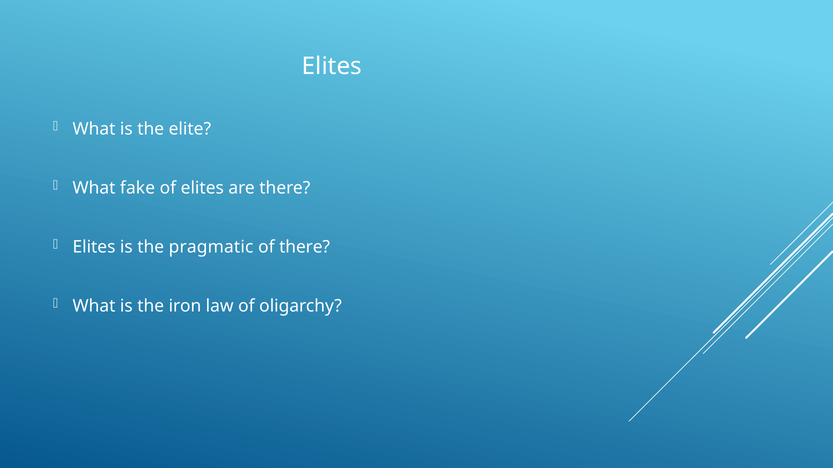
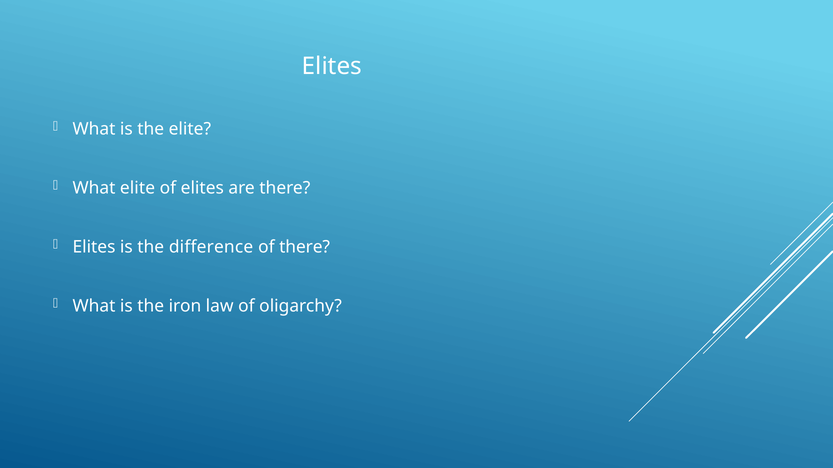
What fake: fake -> elite (138, 188)
pragmatic: pragmatic -> difference (211, 247)
